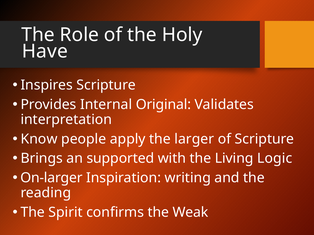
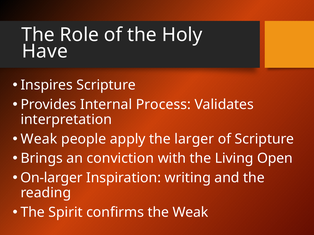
Original: Original -> Process (163, 105)
Know: Know -> Weak (39, 139)
supported: supported -> conviction (120, 159)
Logic: Logic -> Open (275, 159)
